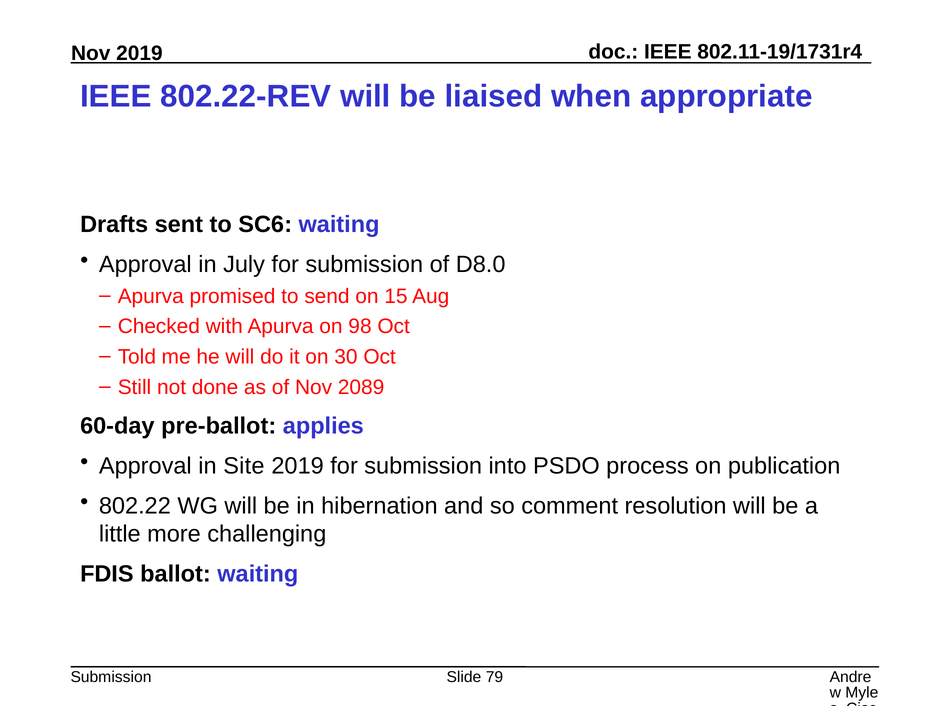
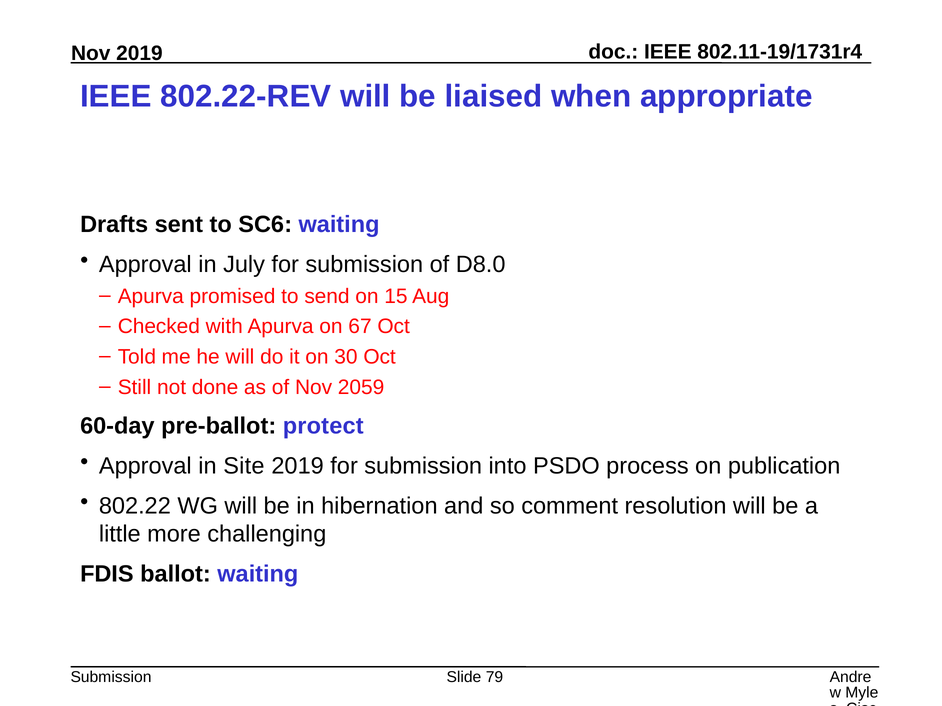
98: 98 -> 67 (360, 327)
2089: 2089 -> 2059 (361, 387)
applies: applies -> protect (323, 426)
